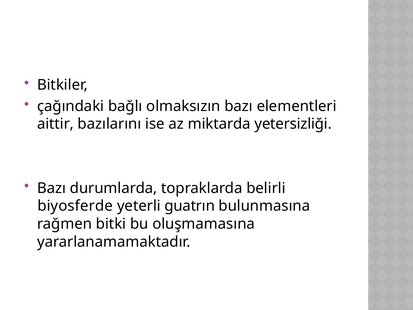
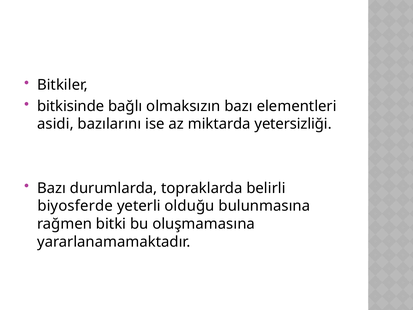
çağındaki: çağındaki -> bitkisinde (71, 106)
aittir: aittir -> asidi (55, 124)
guatrın: guatrın -> olduğu (190, 206)
